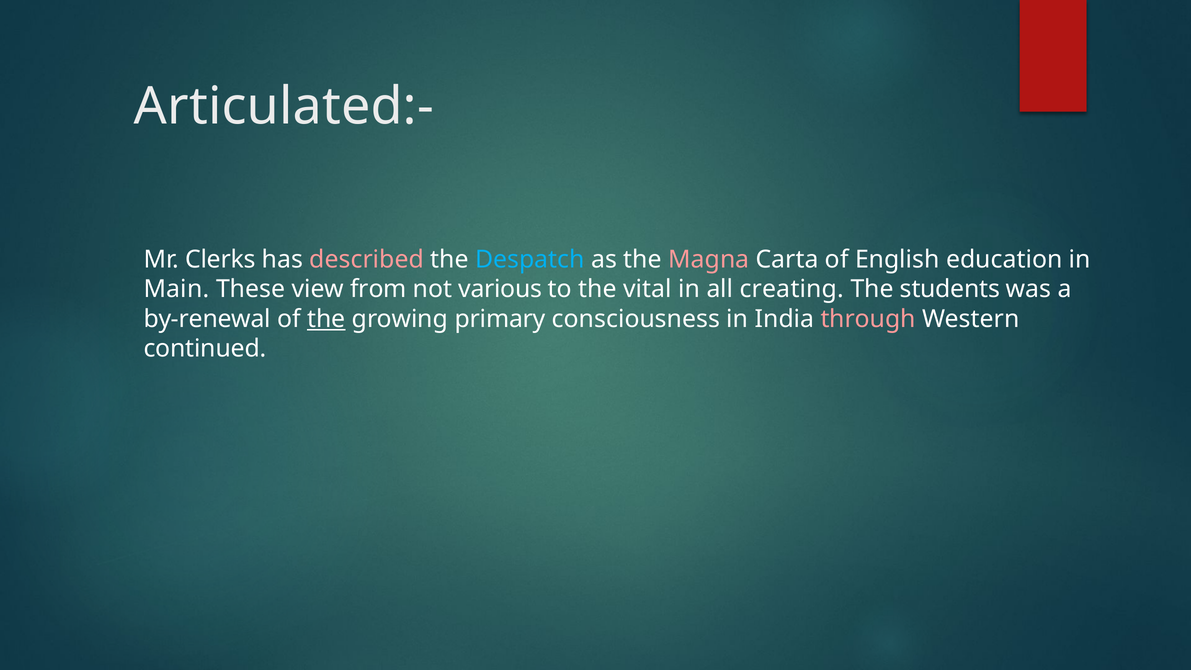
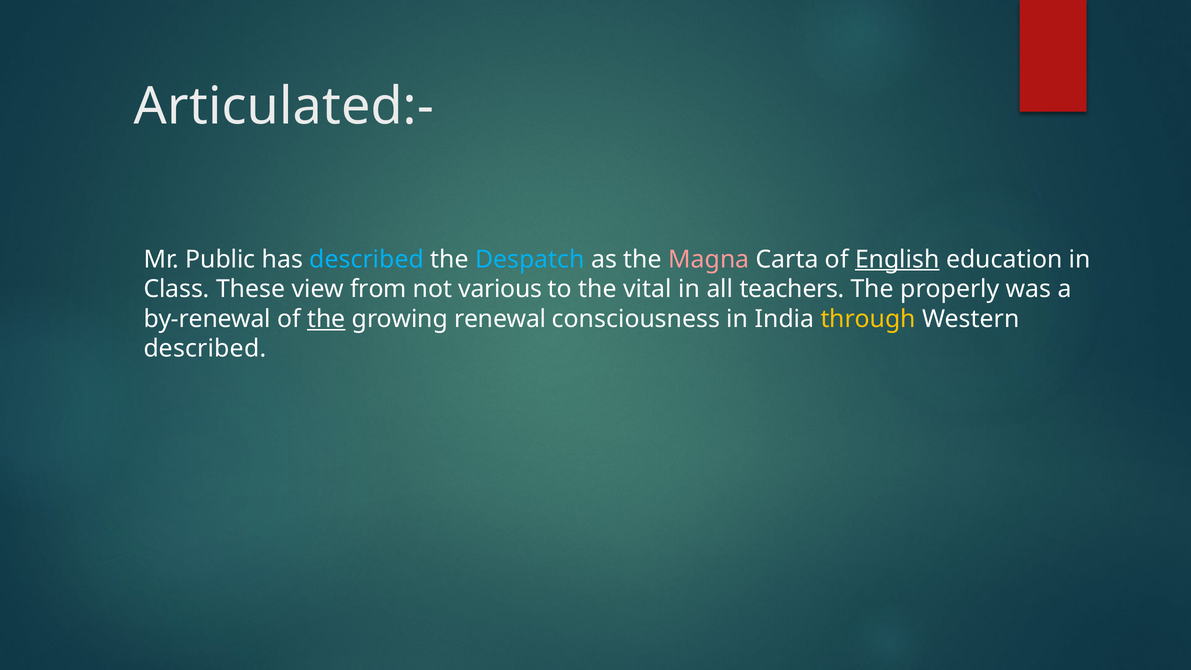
Clerks: Clerks -> Public (220, 259)
described colour: pink -> light blue (367, 259)
English underline: none -> present (897, 259)
Main: Main -> Class (177, 289)
creating: creating -> teachers (792, 289)
students: students -> properly (950, 289)
primary: primary -> renewal (500, 319)
through colour: pink -> yellow (868, 319)
continued: continued -> described (205, 349)
